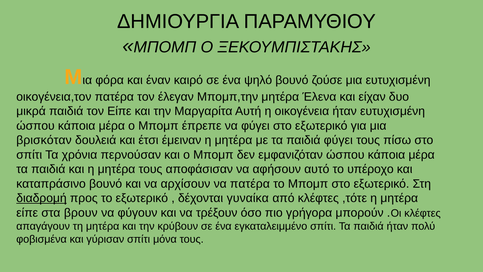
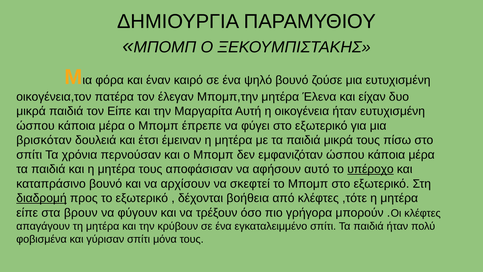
παιδιά φύγει: φύγει -> μικρά (338, 140)
υπέροχο underline: none -> present (370, 169)
να πατέρα: πατέρα -> σκεφτεί (250, 184)
γυναίκα: γυναίκα -> βοήθεια (248, 198)
